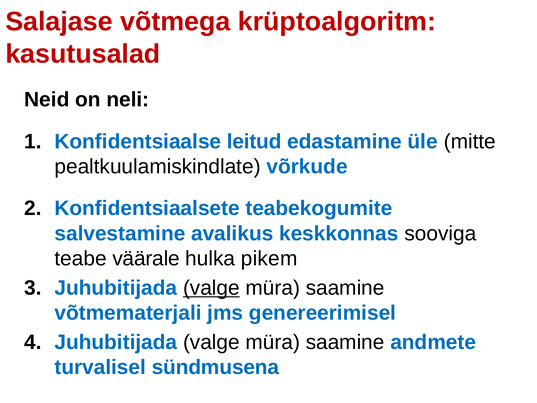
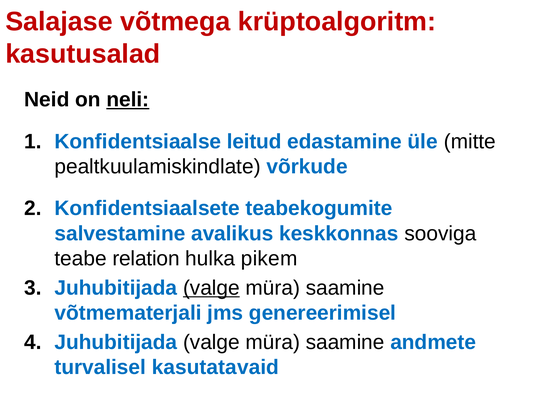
neli underline: none -> present (128, 100)
väärale: väärale -> relation (146, 258)
sündmusena: sündmusena -> kasutatavaid (215, 367)
